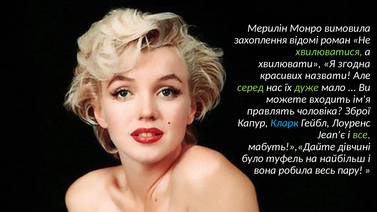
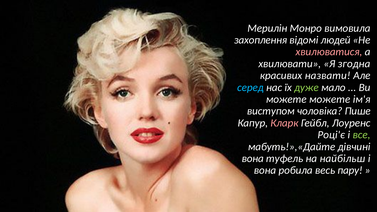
роман: роман -> людей (336, 40)
хвилюватися colour: light green -> pink (329, 52)
серед colour: light green -> light blue (250, 87)
можете входить: входить -> можете (330, 99)
правлять: правлять -> виступом (271, 111)
Зброї: Зброї -> Пише (358, 111)
Кларк colour: light blue -> pink (284, 123)
Jean'є: Jean'є -> Році'є (331, 135)
було: було -> вона (253, 159)
